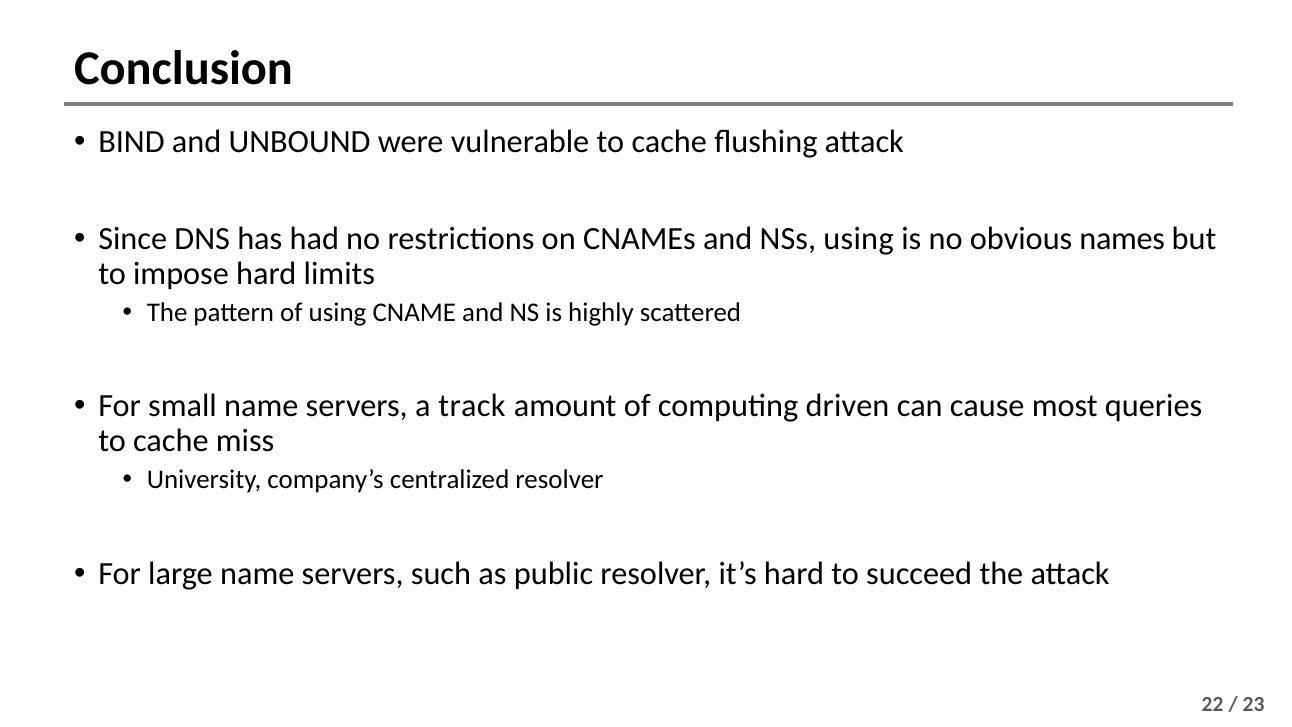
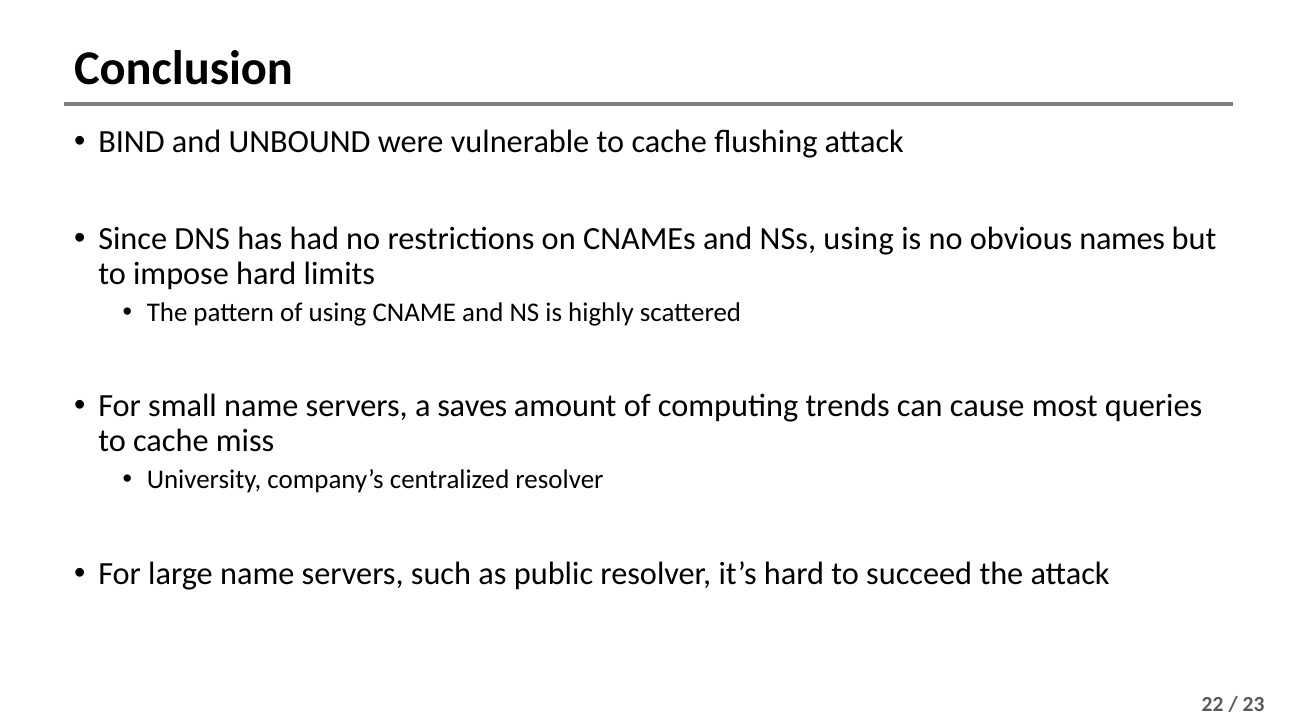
track: track -> saves (472, 406)
driven: driven -> trends (848, 406)
